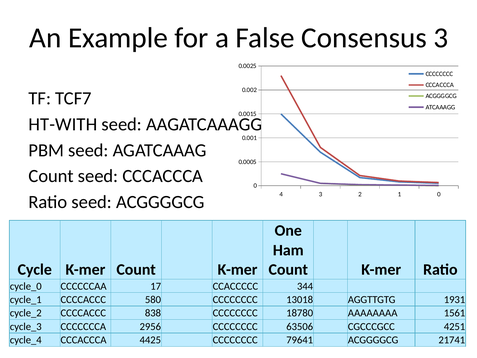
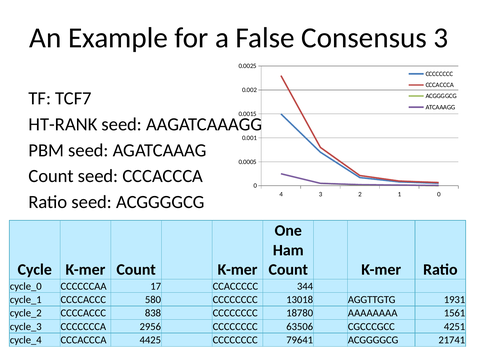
HT-WITH: HT-WITH -> HT-RANK (63, 124)
